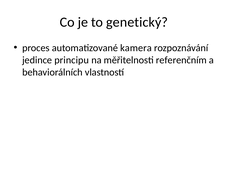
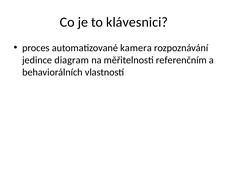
genetický: genetický -> klávesnici (137, 22)
principu: principu -> diagram (72, 60)
